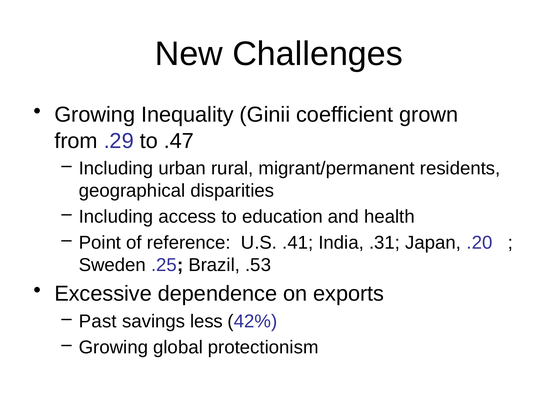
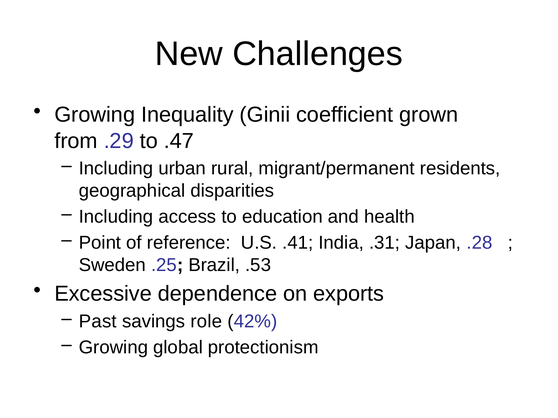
.20: .20 -> .28 (479, 243)
less: less -> role (206, 322)
